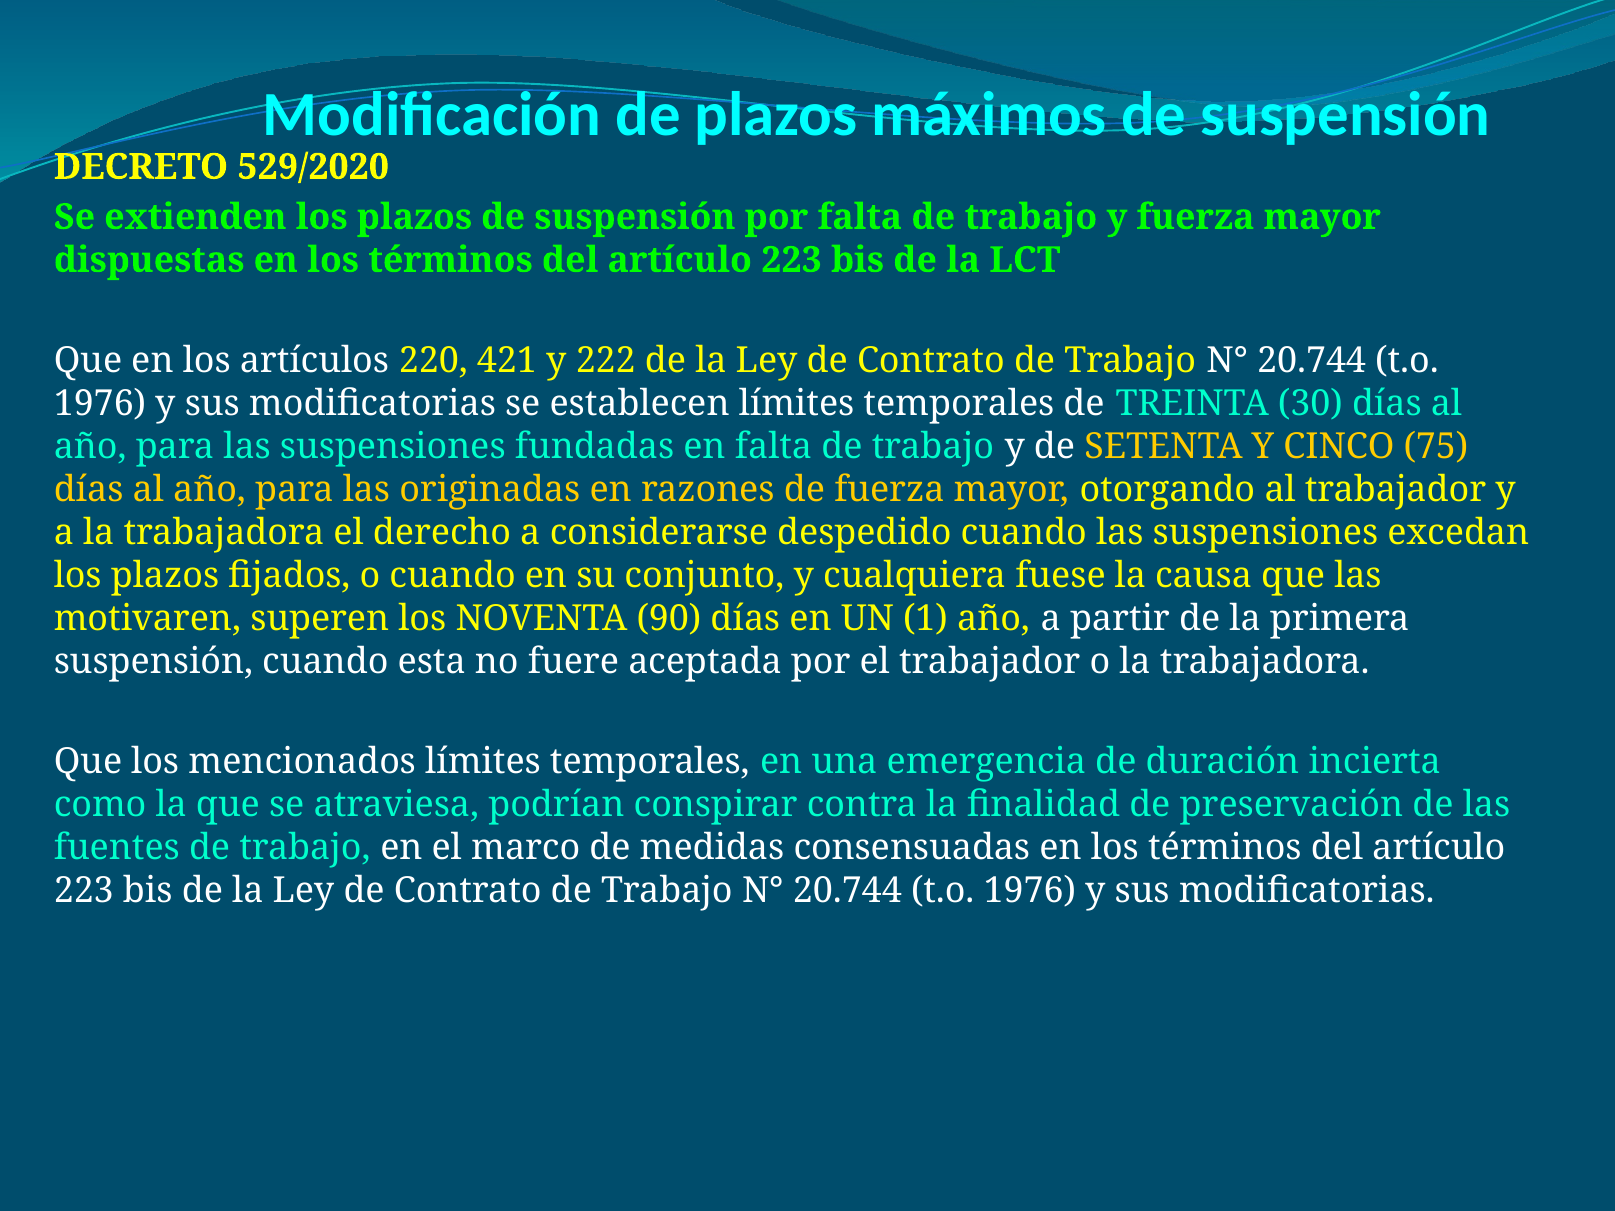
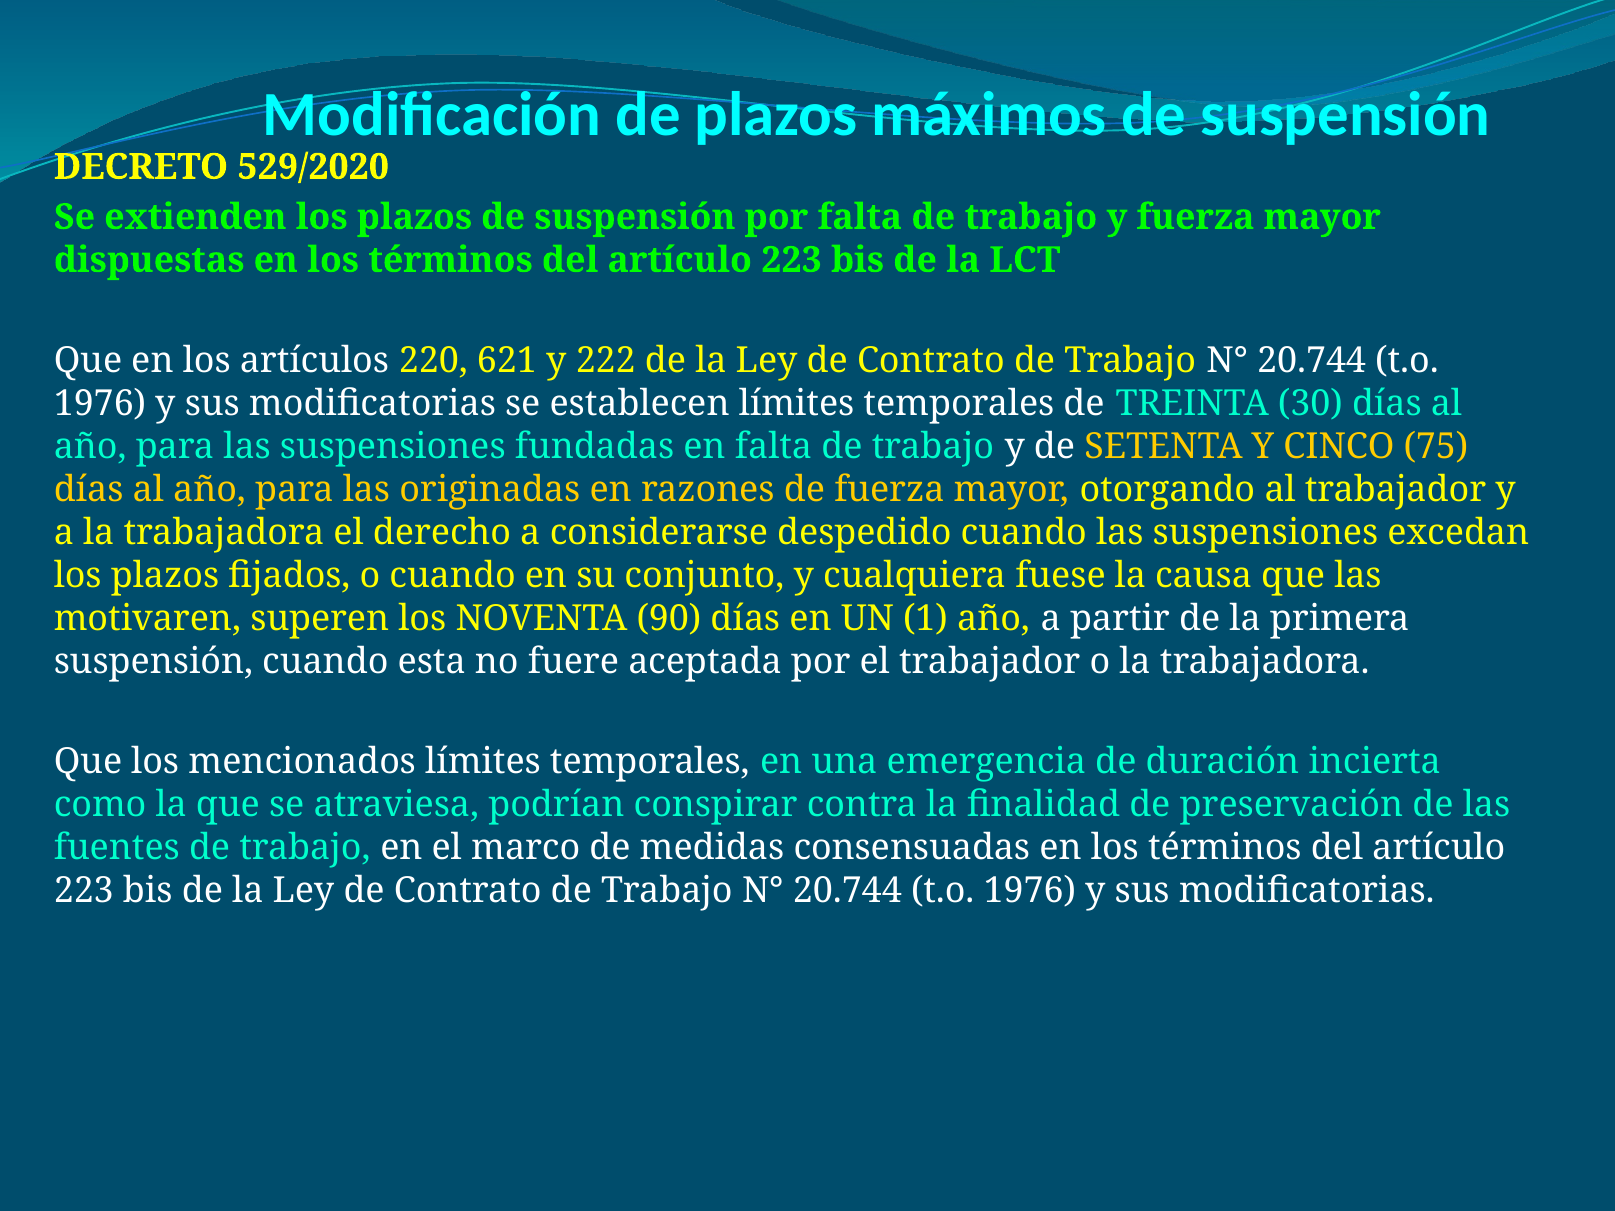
421: 421 -> 621 (507, 360)
